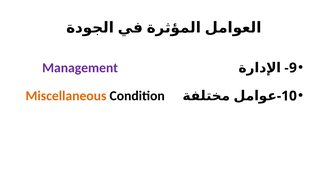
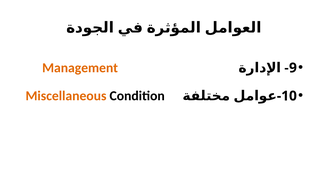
Management colour: purple -> orange (80, 68)
